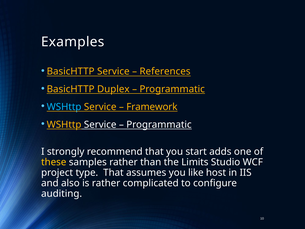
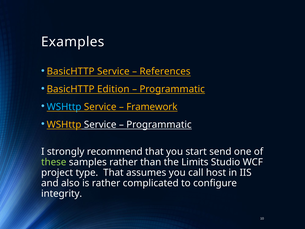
Duplex: Duplex -> Edition (113, 89)
adds: adds -> send (220, 151)
these colour: yellow -> light green (54, 162)
like: like -> call (196, 172)
auditing: auditing -> integrity (62, 194)
